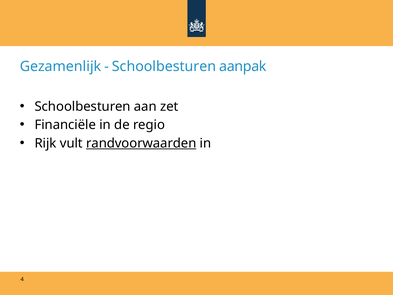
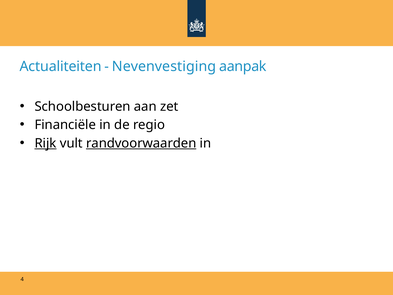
Gezamenlijk: Gezamenlijk -> Actualiteiten (61, 66)
Schoolbesturen: Schoolbesturen -> Nevenvestiging (164, 66)
Rijk underline: none -> present (46, 143)
